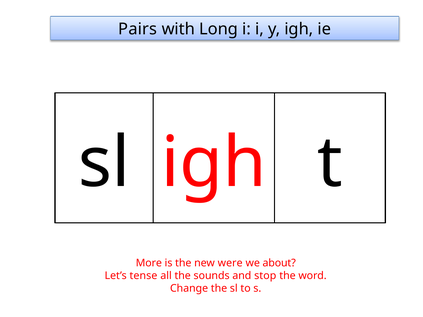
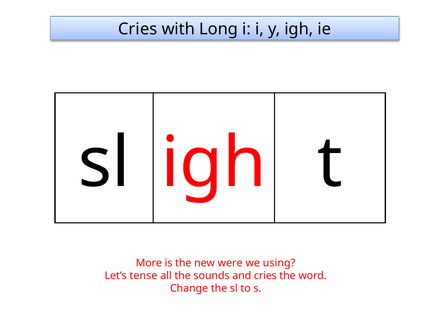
Pairs: Pairs -> Cries (138, 29)
about: about -> using (279, 263)
and stop: stop -> cries (265, 276)
